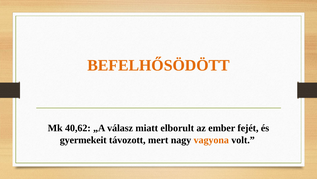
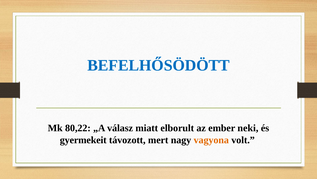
BEFELHŐSÖDÖTT colour: orange -> blue (159, 65)
40,62: 40,62 -> 80,22 (78, 128)
fejét: fejét -> neki (248, 128)
